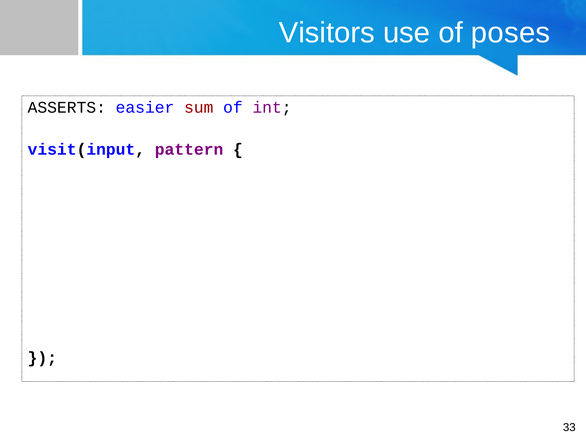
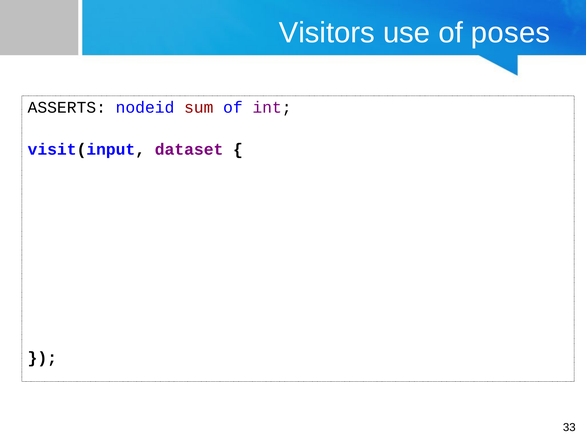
easier: easier -> nodeid (145, 107)
pattern: pattern -> dataset (189, 149)
